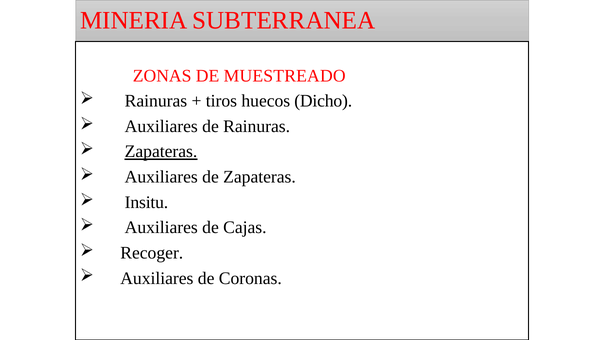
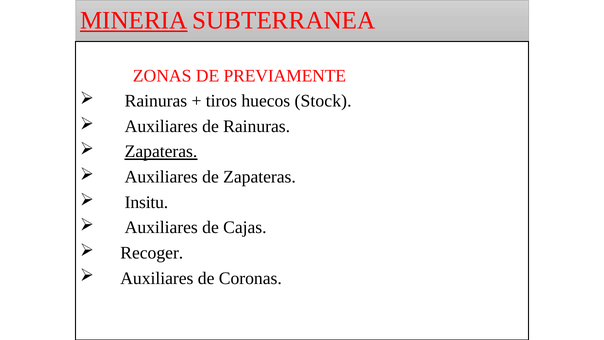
MINERIA underline: none -> present (134, 21)
MUESTREADO: MUESTREADO -> PREVIAMENTE (285, 76)
Dicho: Dicho -> Stock (323, 101)
